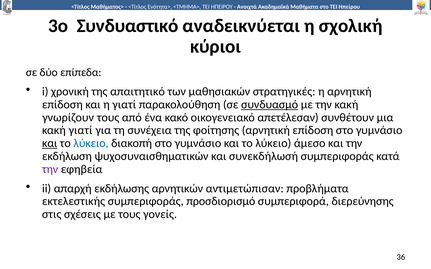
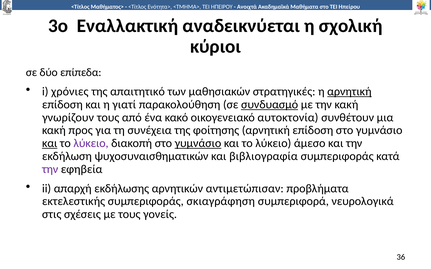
Συνδυαστικό: Συνδυαστικό -> Εναλλακτική (127, 26)
χρονική: χρονική -> χρόνιες (70, 92)
αρνητική underline: none -> present (349, 92)
απετέλεσαν: απετέλεσαν -> αυτοκτονία (288, 118)
κακή γιατί: γιατί -> προς (81, 131)
λύκειο colour: blue -> purple (91, 143)
γυμνάσιο underline: none -> present (198, 143)
συνεκδήλωσή: συνεκδήλωσή -> βιβλιογραφία (263, 156)
προσδιορισμό: προσδιορισμό -> σκιαγράφηση (221, 202)
διερεύνησης: διερεύνησης -> νευρολογικά (363, 202)
